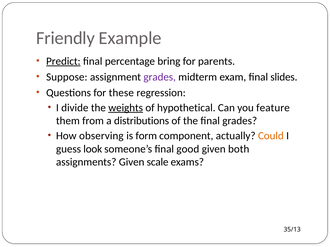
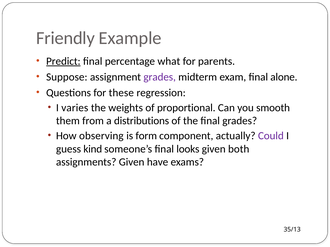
bring: bring -> what (169, 61)
slides: slides -> alone (284, 77)
divide: divide -> varies (75, 108)
weights underline: present -> none (126, 108)
hypothetical: hypothetical -> proportional (186, 108)
feature: feature -> smooth (273, 108)
Could colour: orange -> purple (271, 136)
look: look -> kind (93, 149)
good: good -> looks (188, 149)
scale: scale -> have (158, 162)
